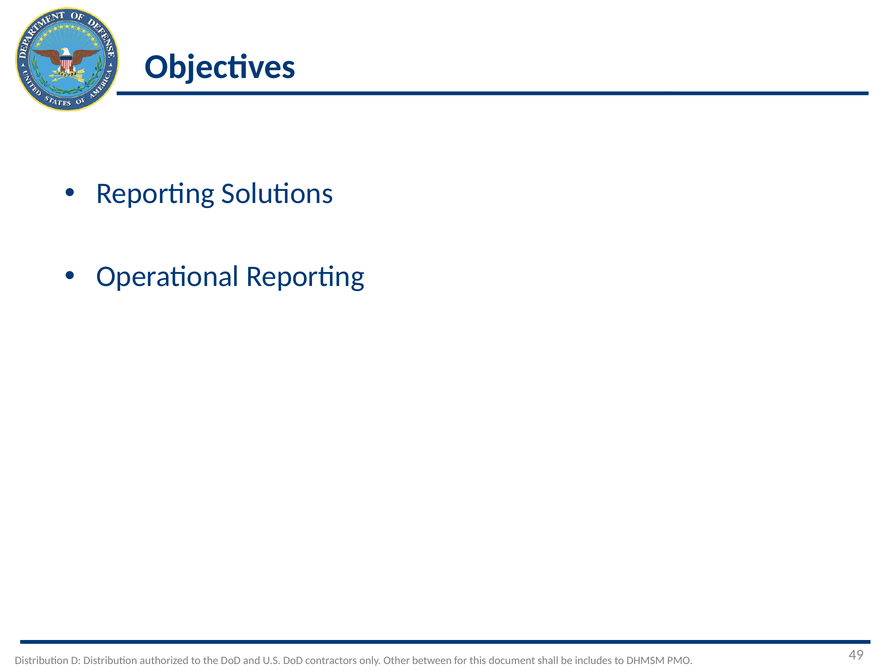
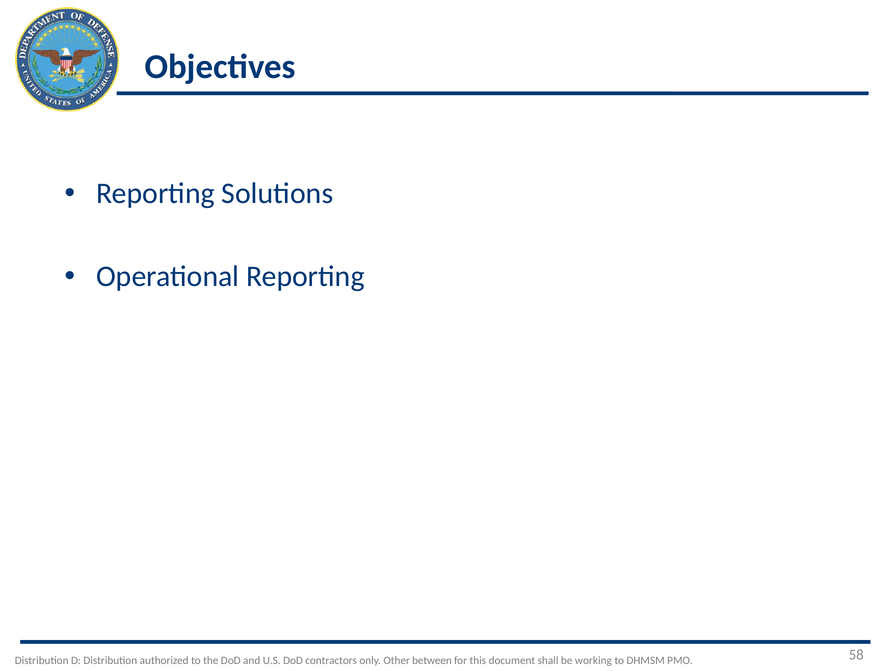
includes: includes -> working (593, 661)
49: 49 -> 58 (856, 655)
